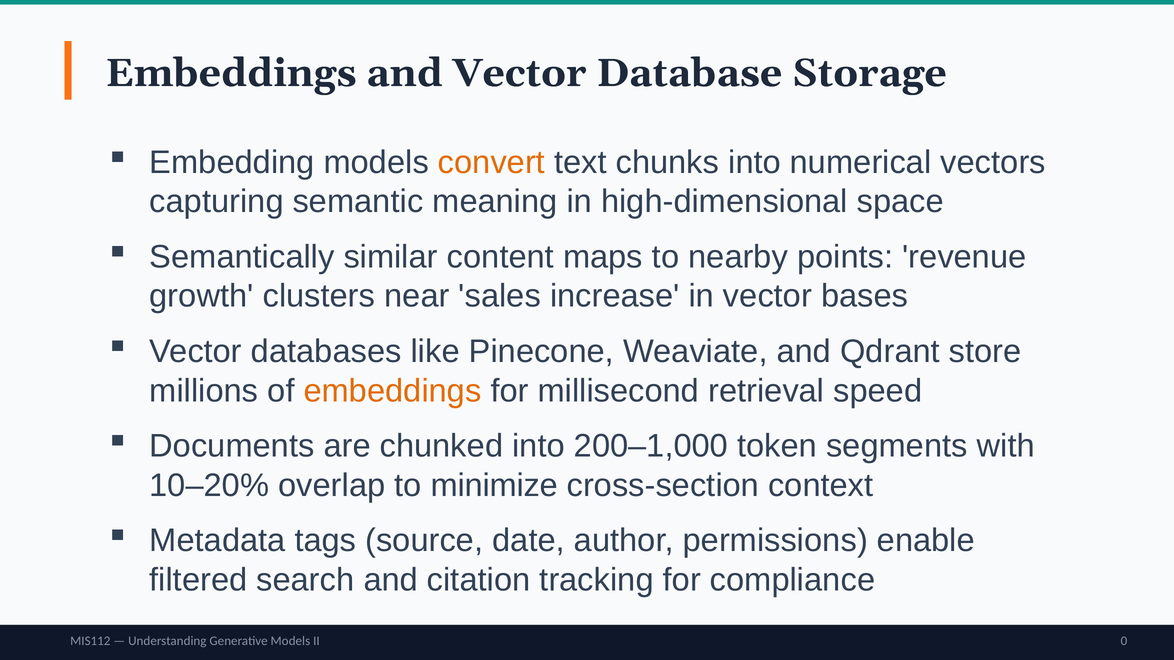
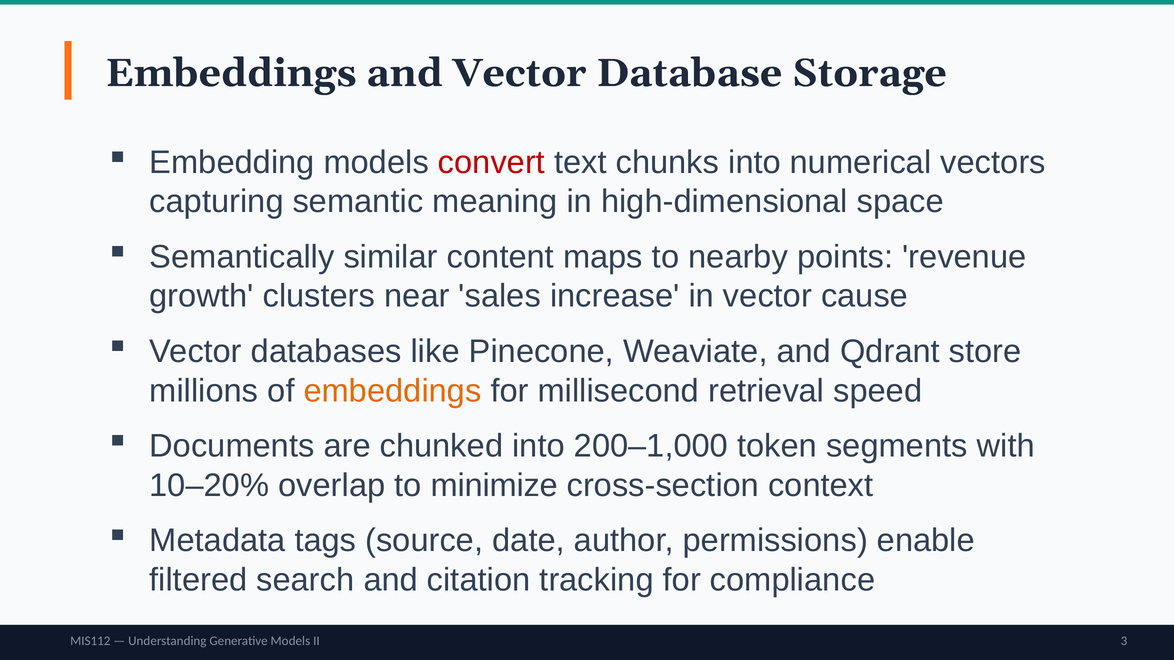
convert colour: orange -> red (491, 163)
bases: bases -> cause (865, 296)
0: 0 -> 3 (1124, 641)
